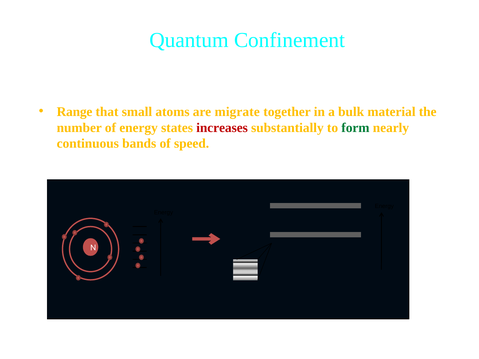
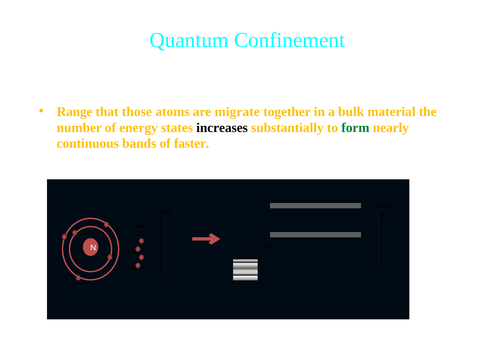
small: small -> those (137, 112)
increases colour: red -> black (222, 128)
speed: speed -> faster (192, 144)
